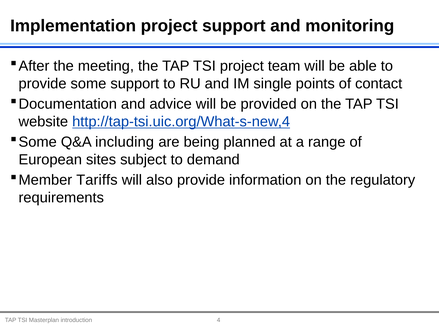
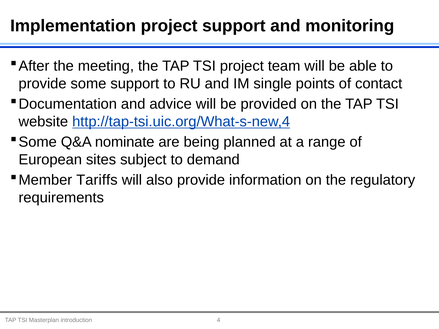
including: including -> nominate (125, 142)
